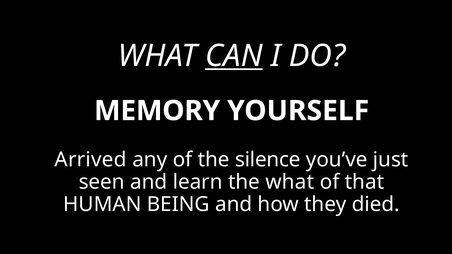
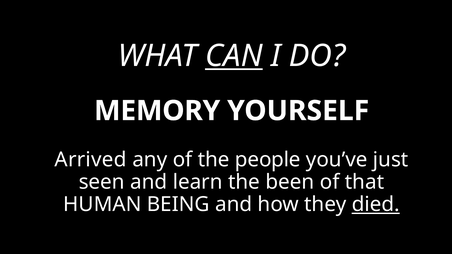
silence: silence -> people (268, 160)
the what: what -> been (290, 182)
died underline: none -> present (376, 205)
